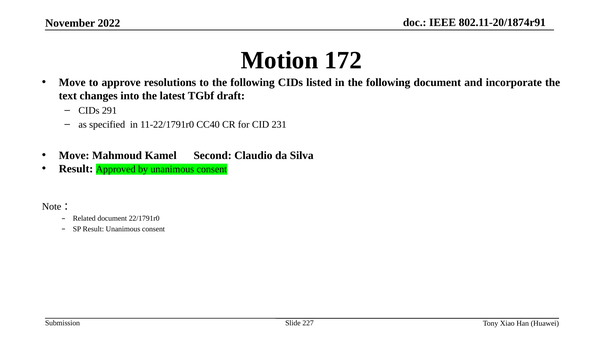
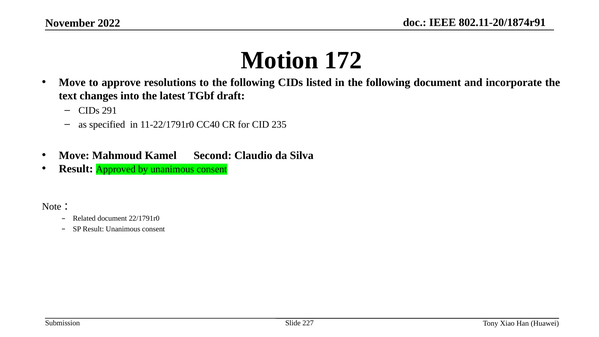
231: 231 -> 235 (279, 124)
